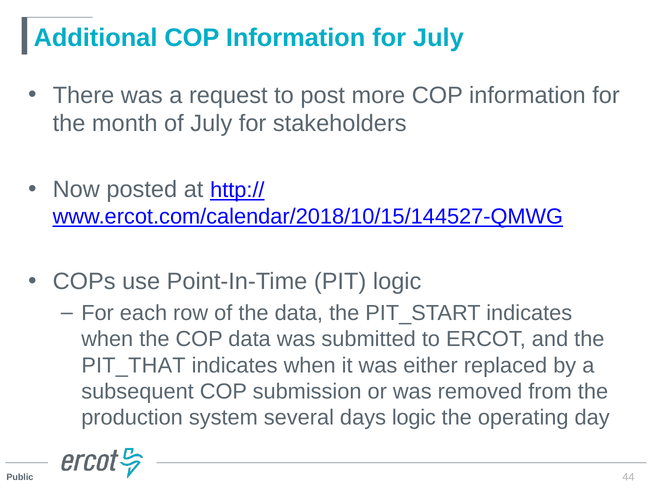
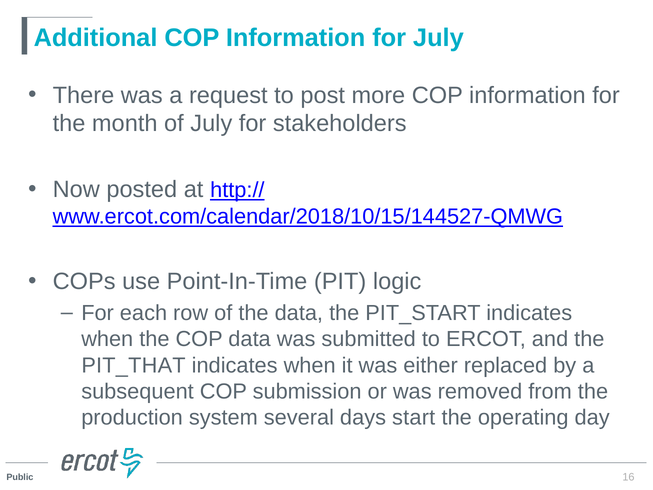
days logic: logic -> start (414, 417)
44: 44 -> 16 (629, 477)
